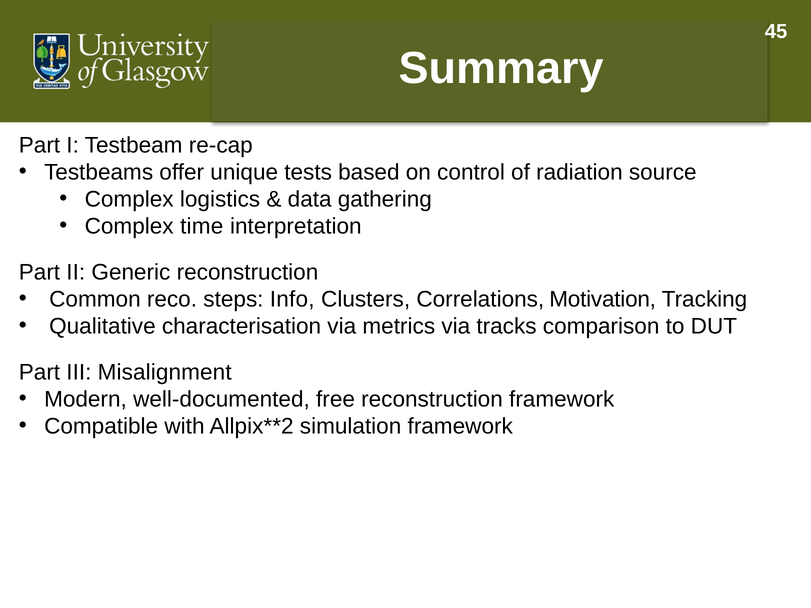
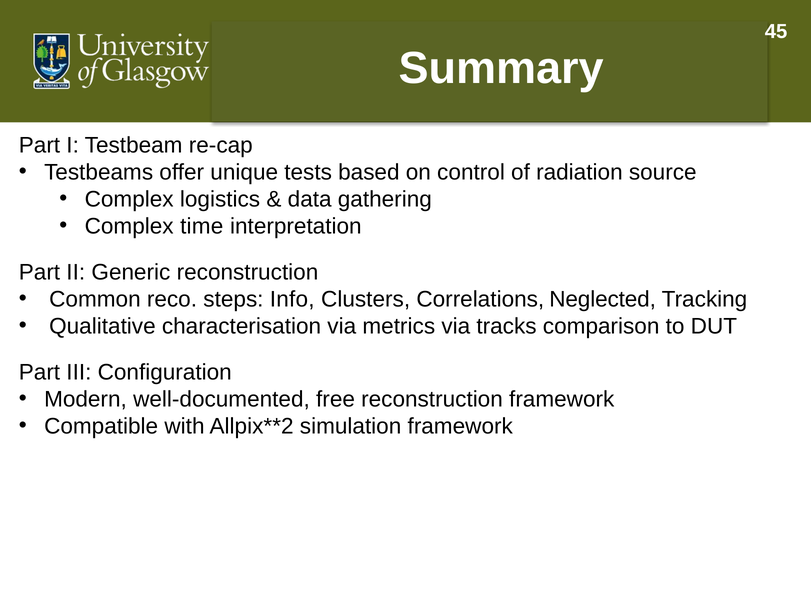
Motivation: Motivation -> Neglected (603, 299)
Misalignment: Misalignment -> Configuration (165, 372)
